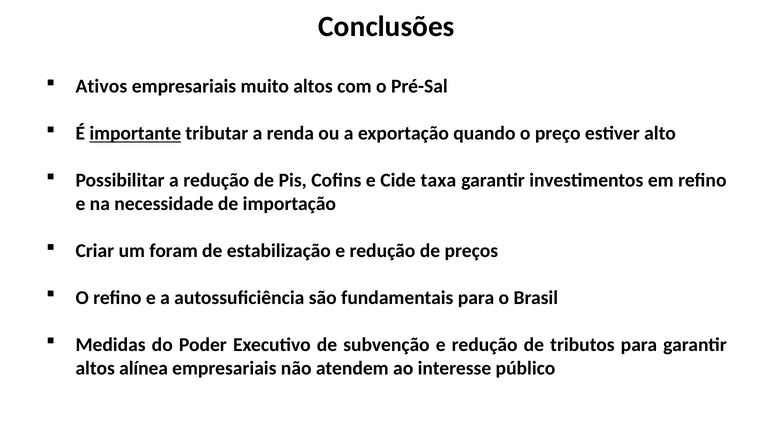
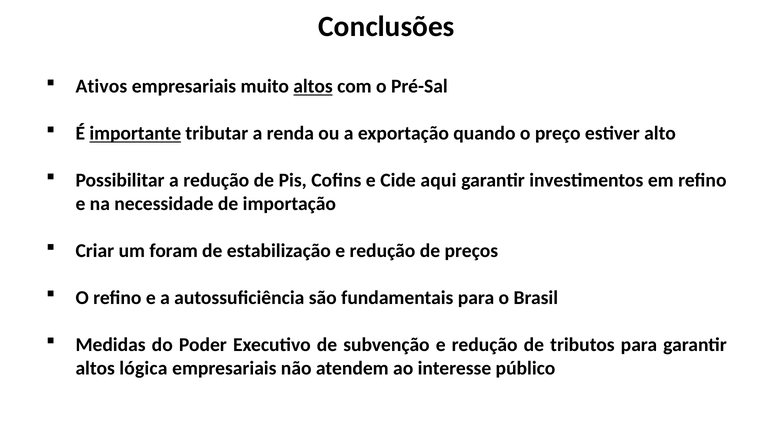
altos underline: none -> present (313, 87)
taxa: taxa -> aqui (438, 181)
alínea: alínea -> lógica (143, 368)
